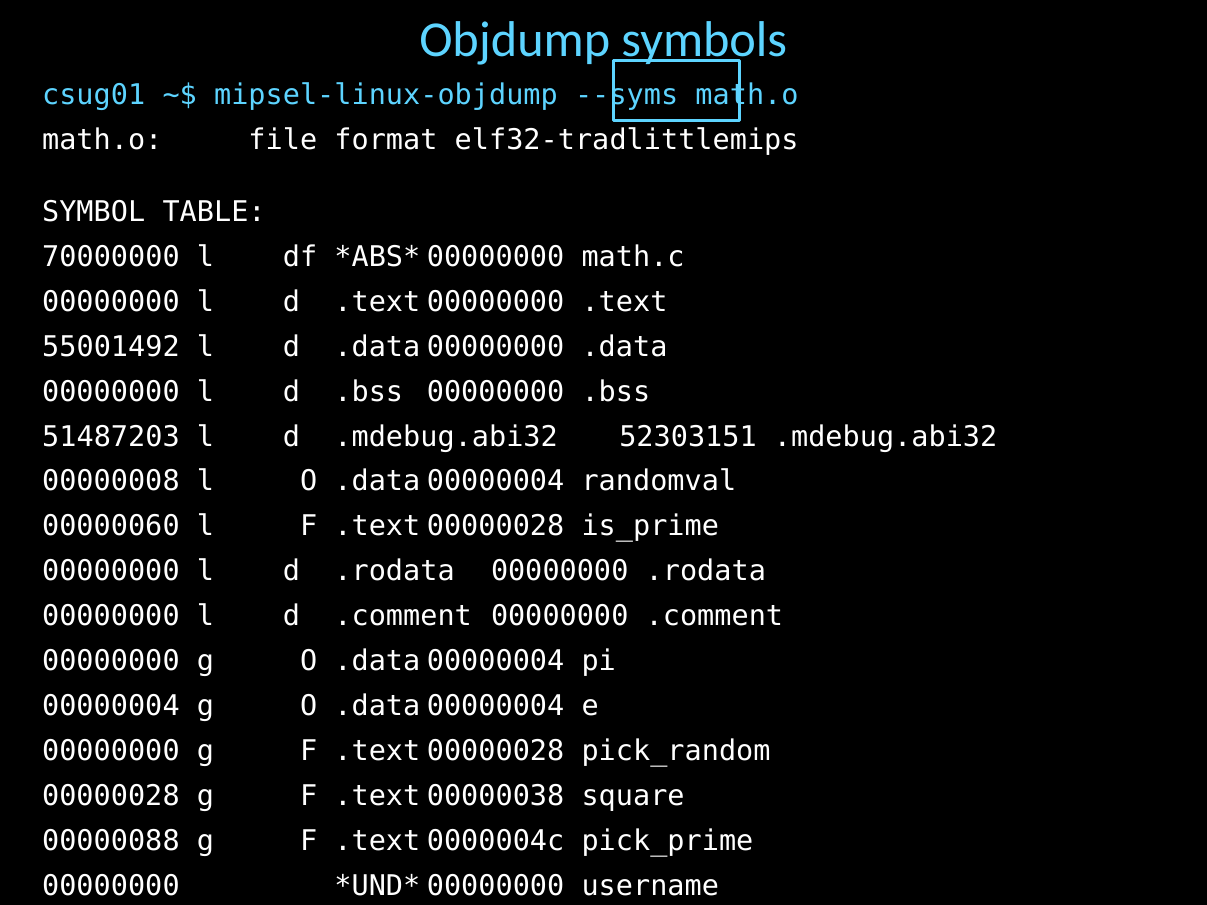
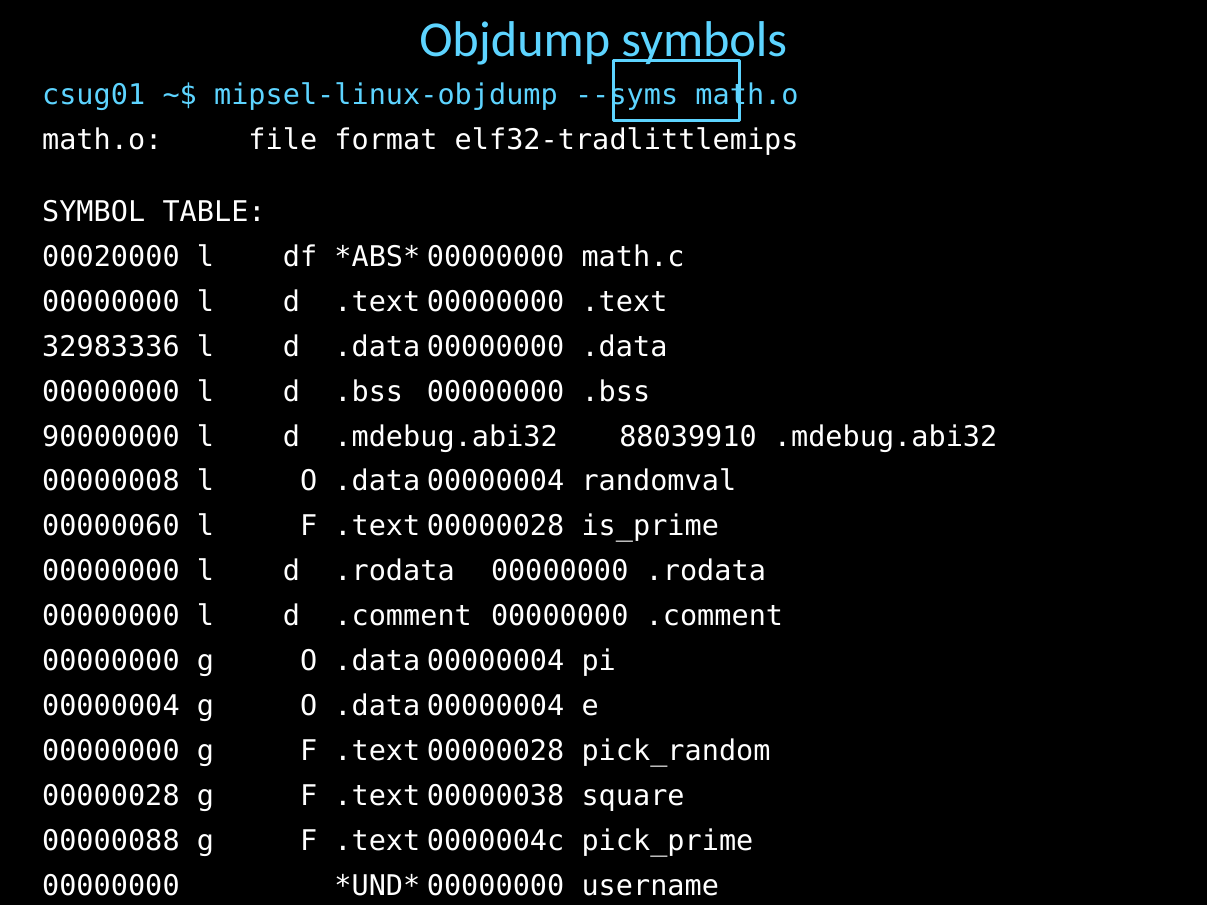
70000000: 70000000 -> 00020000 (111, 257)
55001492: 55001492 -> 32983336 (111, 347)
51487203: 51487203 -> 90000000 (111, 437)
52303151: 52303151 -> 88039910 (688, 437)
